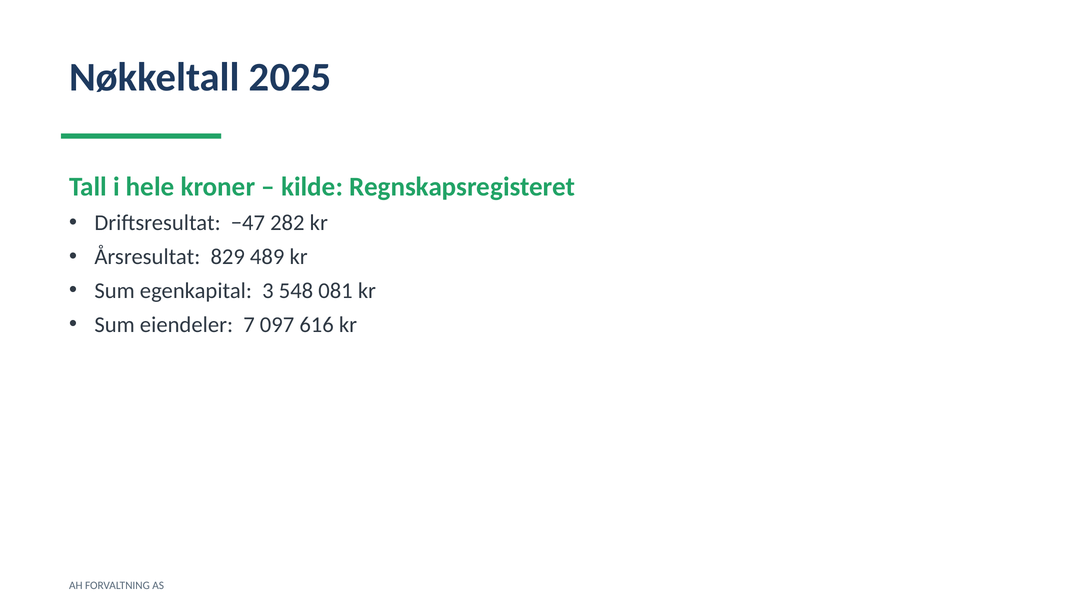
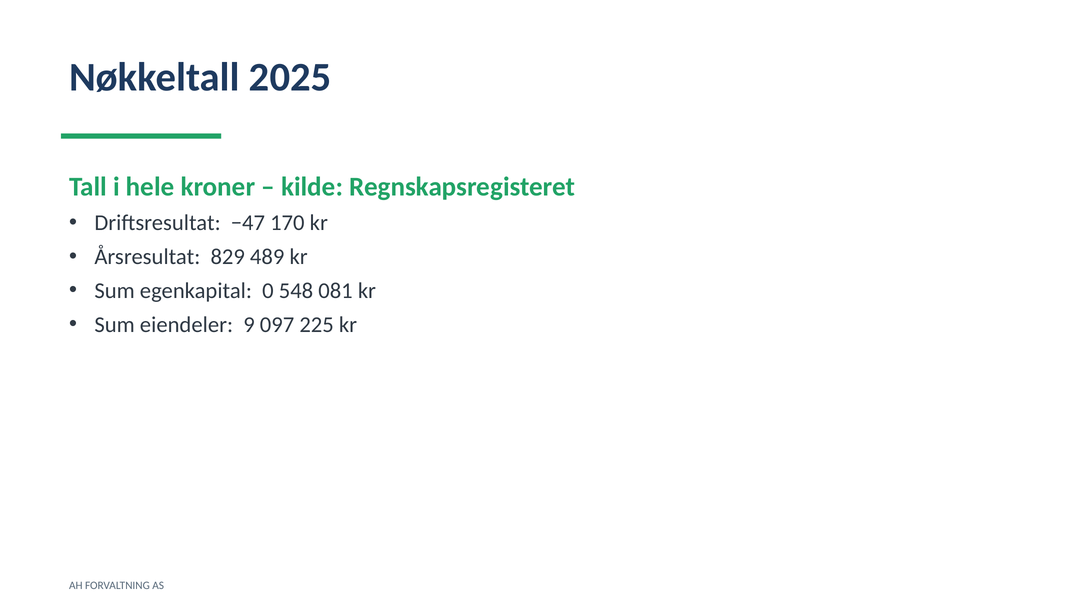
282: 282 -> 170 (287, 223)
3: 3 -> 0 (268, 291)
7: 7 -> 9 (249, 325)
616: 616 -> 225 (317, 325)
